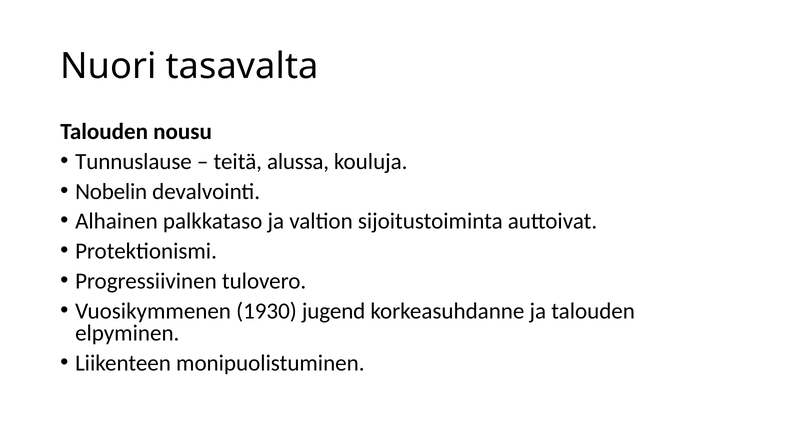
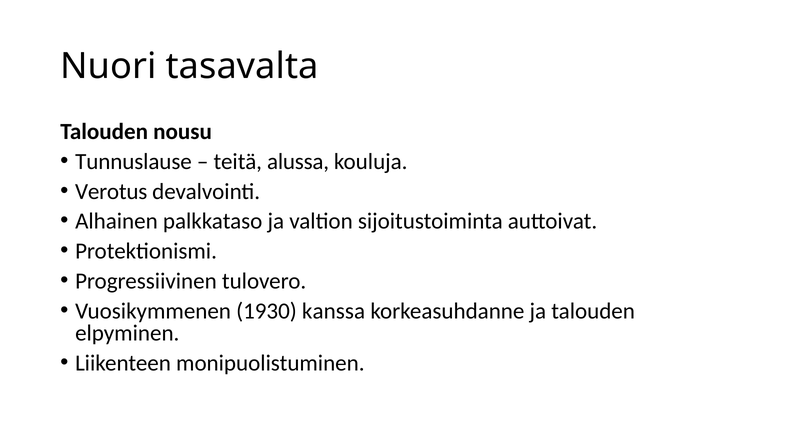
Nobelin: Nobelin -> Verotus (111, 191)
jugend: jugend -> kanssa (334, 311)
